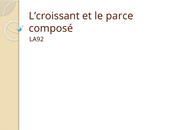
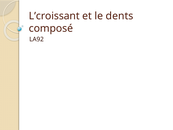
parce: parce -> dents (120, 16)
